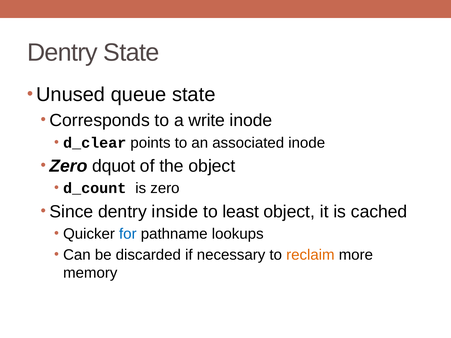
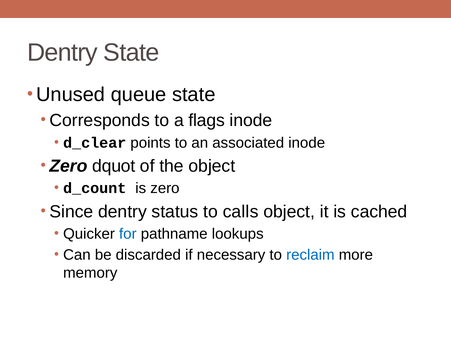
write: write -> flags (207, 121)
inside: inside -> status (175, 212)
least: least -> calls (241, 212)
reclaim colour: orange -> blue (310, 255)
